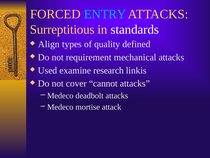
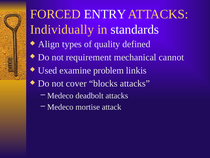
ENTRY colour: light blue -> white (105, 14)
Surreptitious: Surreptitious -> Individually (62, 29)
mechanical attacks: attacks -> cannot (171, 57)
research: research -> problem (109, 70)
cannot: cannot -> blocks (103, 83)
